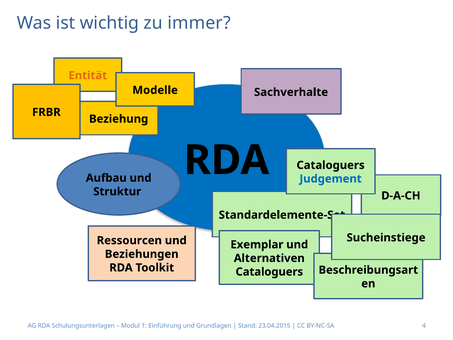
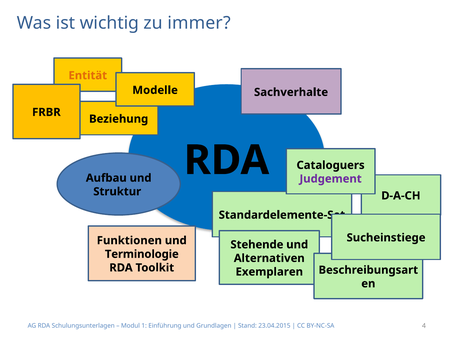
Judgement colour: blue -> purple (331, 179)
Ressourcen: Ressourcen -> Funktionen (129, 240)
Exemplar: Exemplar -> Stehende (257, 244)
Beziehungen: Beziehungen -> Terminologie (142, 254)
Cataloguers: Cataloguers -> Exemplaren (269, 272)
